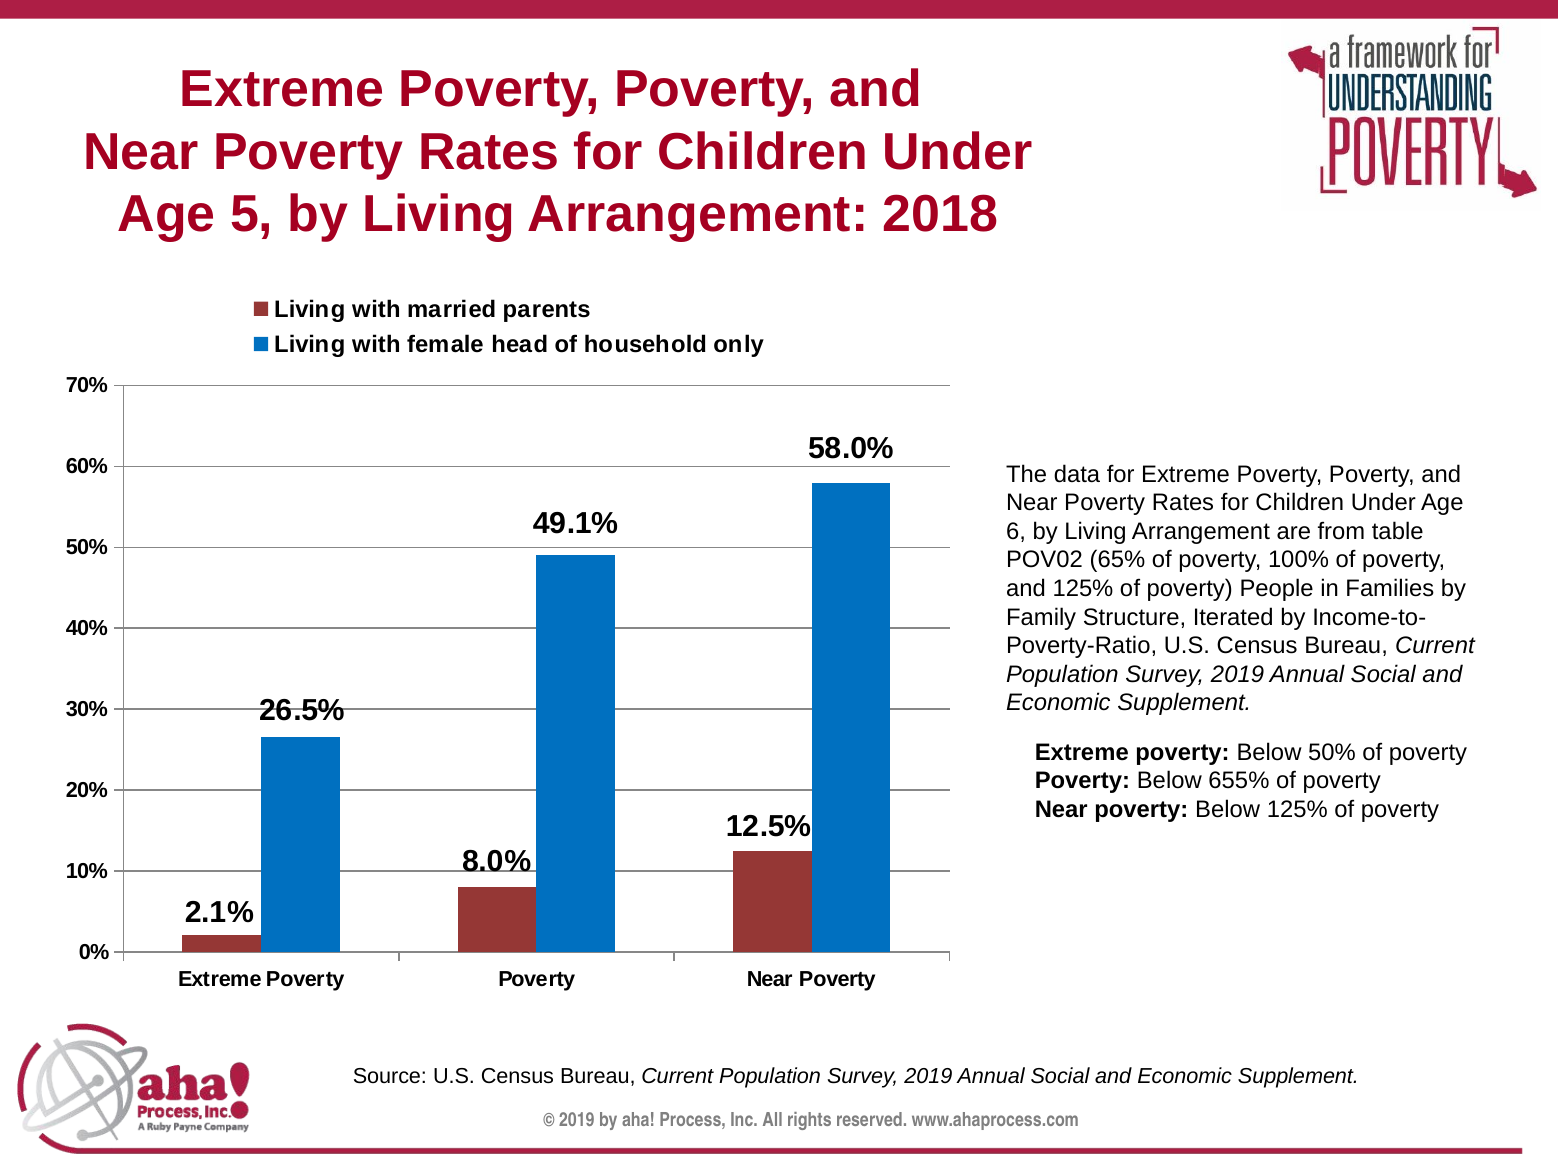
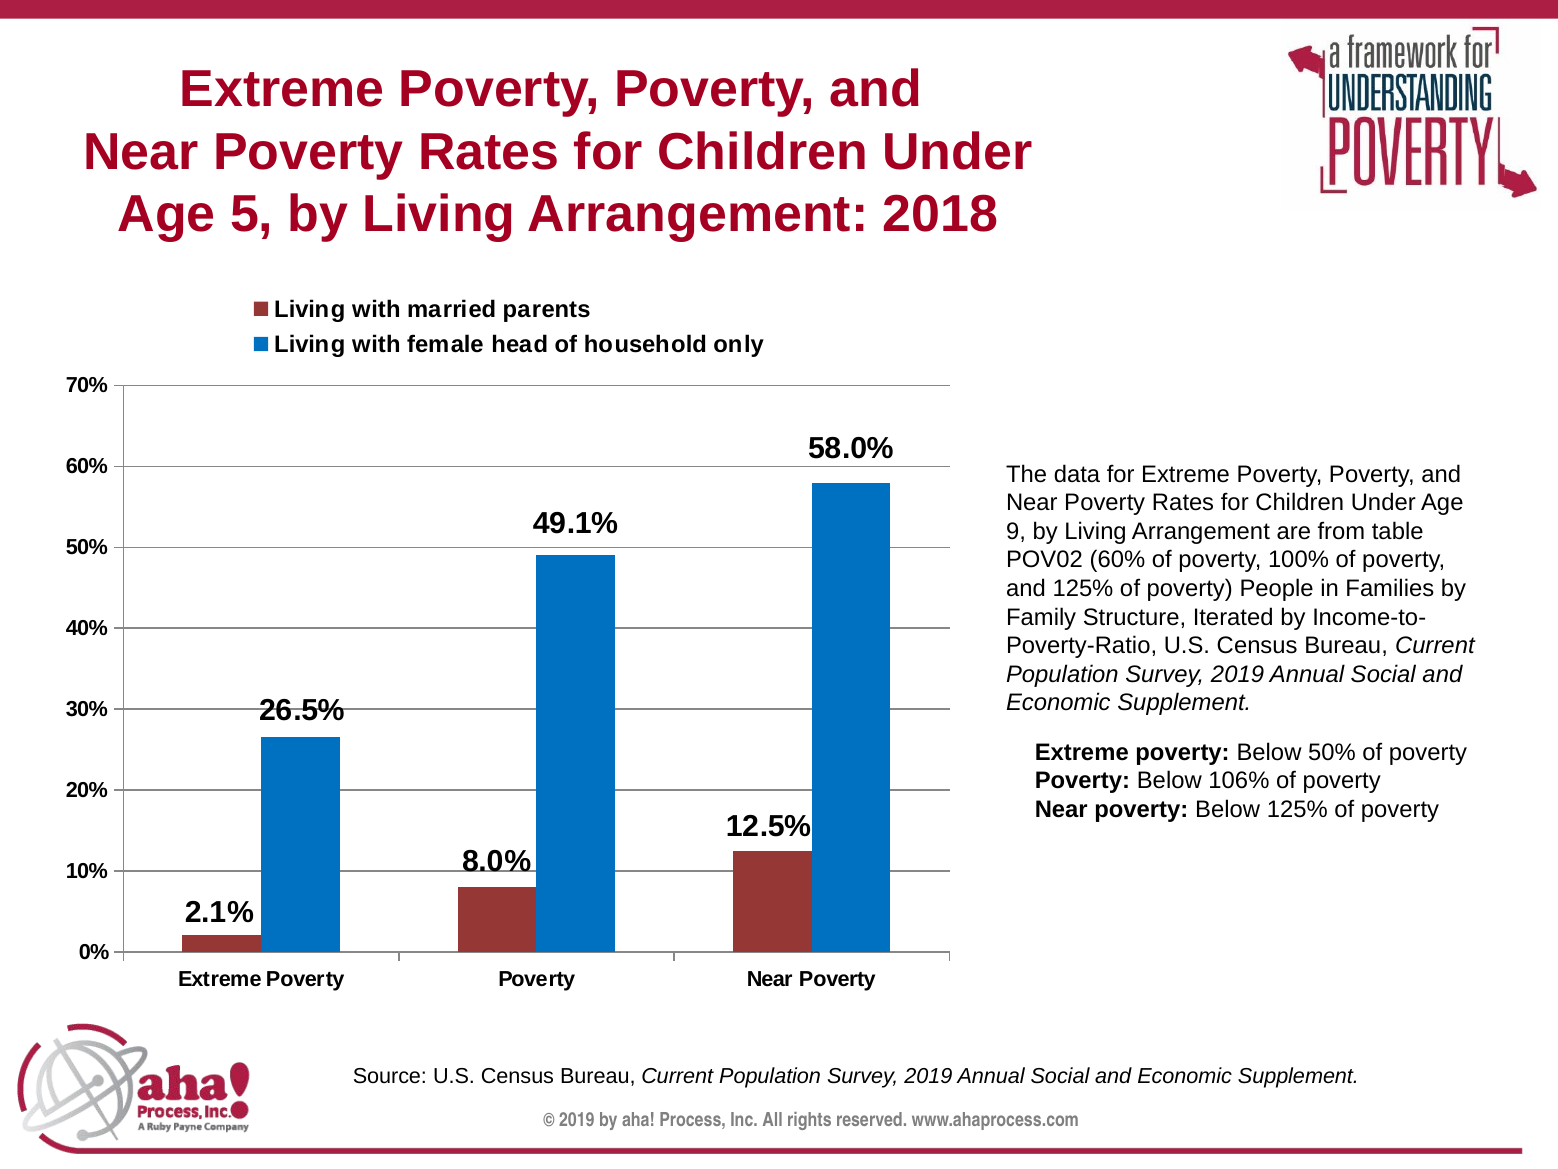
6: 6 -> 9 (1016, 531)
POV02 65%: 65% -> 60% (1117, 560)
655%: 655% -> 106% (1239, 781)
